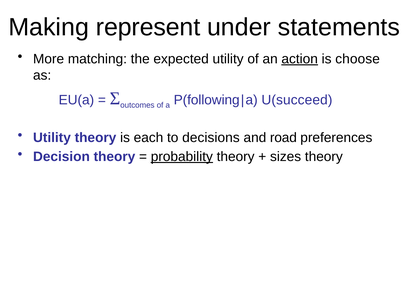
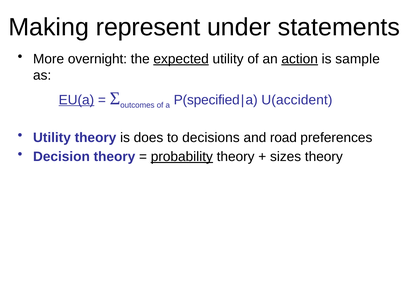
matching: matching -> overnight (97, 59)
expected underline: none -> present (181, 59)
choose: choose -> sample (358, 59)
EU(a underline: none -> present (76, 100)
P(following: P(following -> P(specified (207, 100)
U(succeed: U(succeed -> U(accident (297, 100)
each: each -> does (149, 137)
